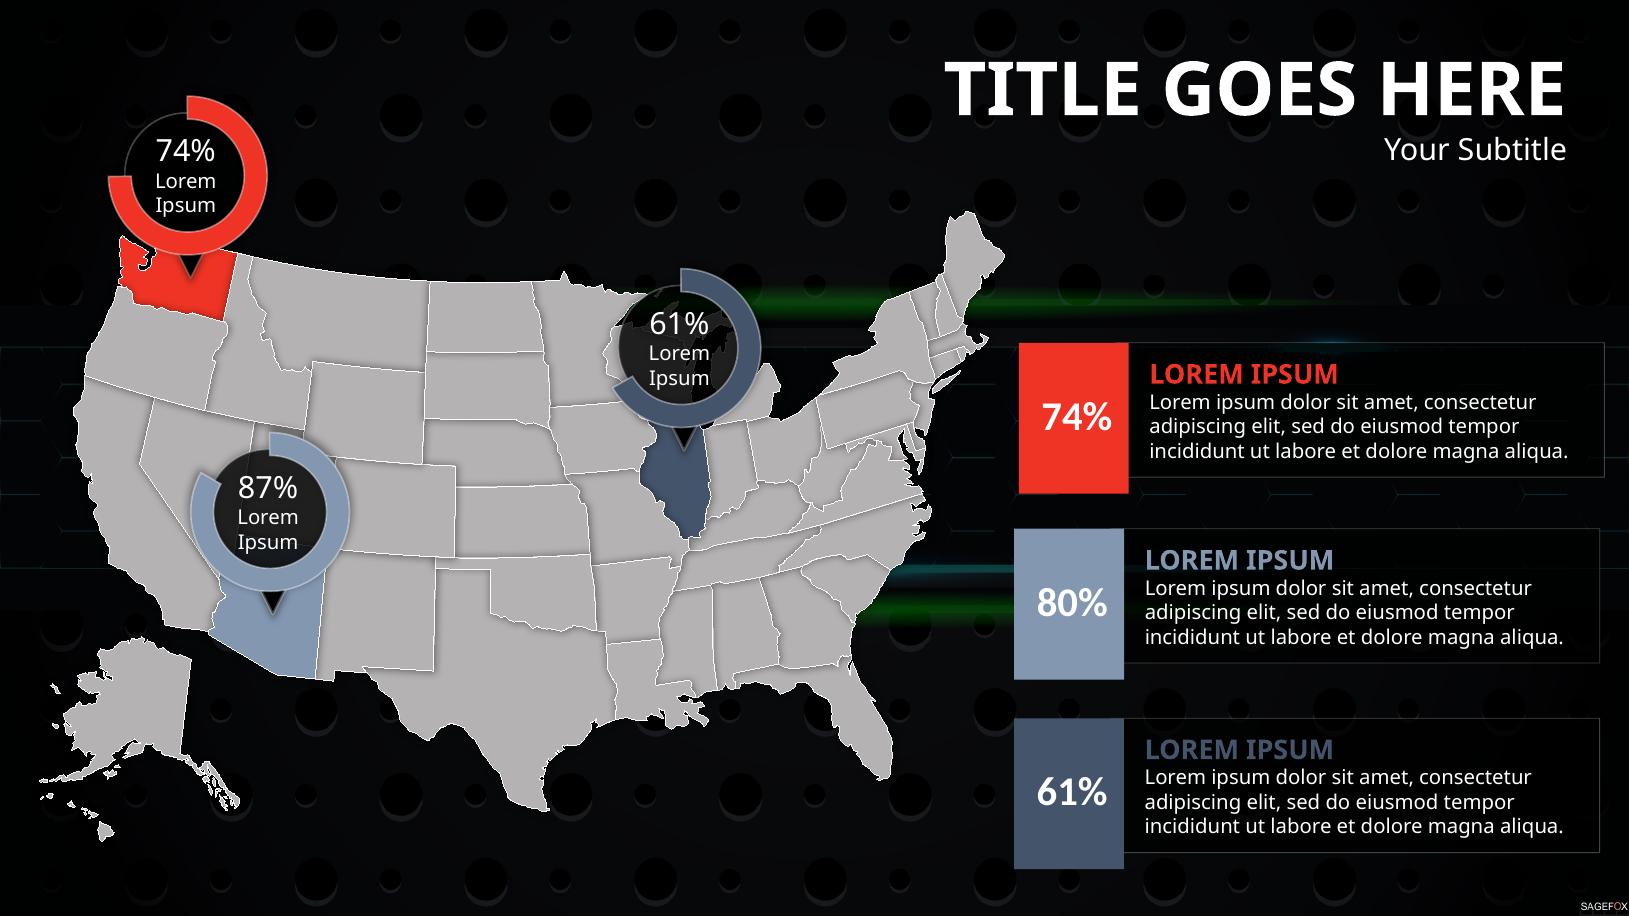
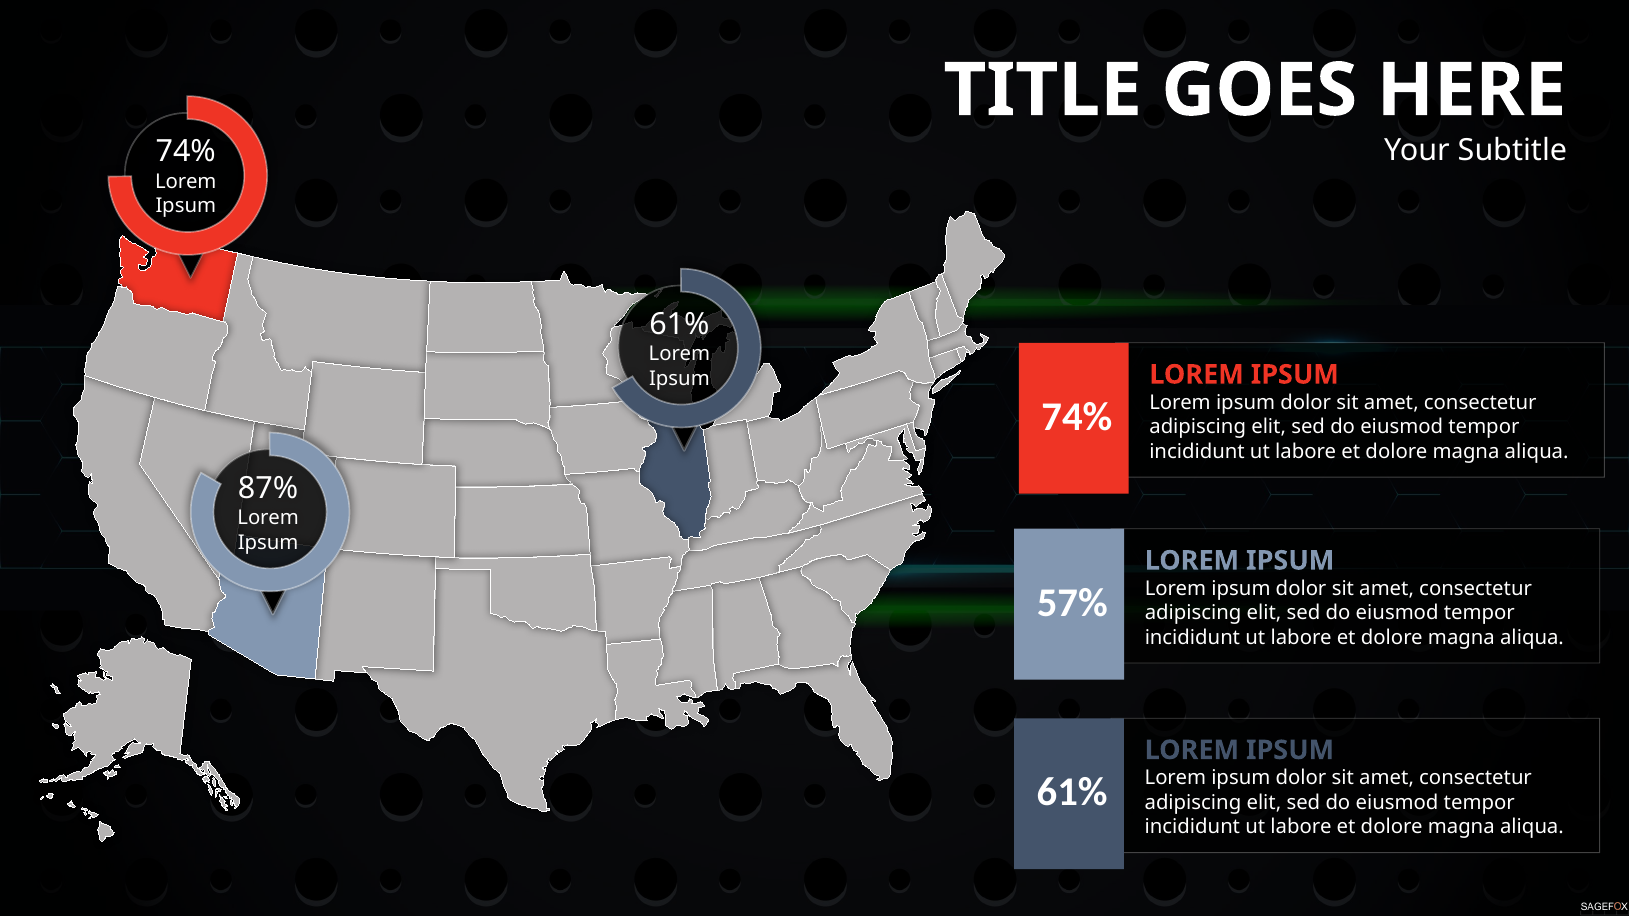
80%: 80% -> 57% (1072, 603)
